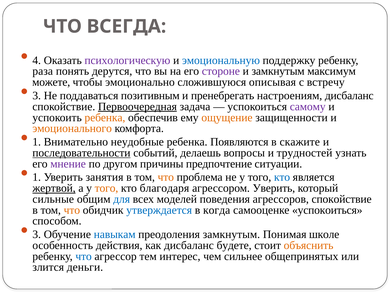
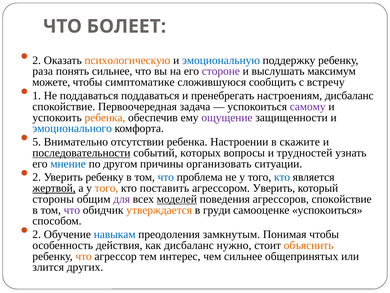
ВСЕГДА: ВСЕГДА -> БОЛЕЕТ (126, 26)
4: 4 -> 2 (37, 60)
психологическую colour: purple -> orange (127, 60)
понять дерутся: дерутся -> сильнее (112, 71)
и замкнутым: замкнутым -> выслушать (278, 71)
эмоционально: эмоционально -> симптоматике (140, 82)
описывая: описывая -> сообщить (273, 82)
3: 3 -> 1 (37, 95)
поддаваться позитивным: позитивным -> поддаваться (150, 95)
Первоочередная underline: present -> none (137, 106)
ощущение colour: orange -> purple (227, 117)
эмоционального colour: orange -> blue (72, 128)
1: 1 -> 5 (37, 142)
неудобные: неудобные -> отсутствии (137, 142)
Появляются: Появляются -> Настроении (239, 142)
делаешь: делаешь -> которых (201, 153)
мнение colour: purple -> blue (68, 163)
предпочтение: предпочтение -> организовать (219, 163)
1: 1 -> 2 (37, 177)
Уверить занятия: занятия -> ребенку (105, 177)
что colour: orange -> blue (166, 177)
благодаря: благодаря -> поставить (164, 188)
сильные: сильные -> стороны (53, 199)
для colour: blue -> purple (122, 199)
моделей underline: none -> present (177, 199)
что colour: orange -> purple (72, 210)
утверждается colour: blue -> orange (159, 210)
когда: когда -> груди (217, 210)
3: 3 -> 2 (37, 234)
Понимая школе: школе -> чтобы (324, 234)
будете: будете -> нужно (234, 245)
что colour: blue -> orange (84, 256)
деньги: деньги -> других (85, 267)
